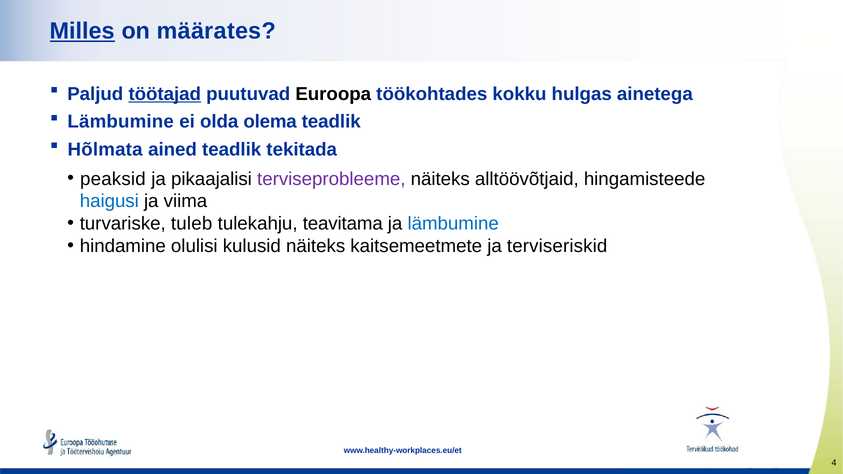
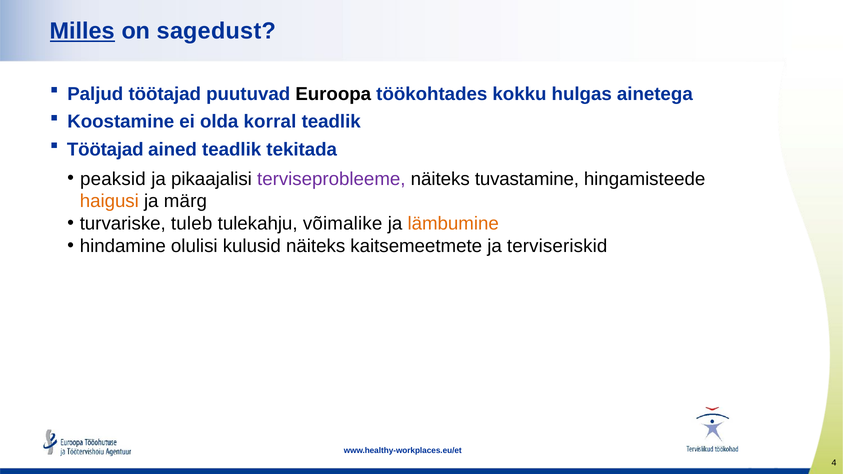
määrates: määrates -> sagedust (216, 31)
töötajad underline: present -> none (165, 94)
Lämbumine: Lämbumine -> Koostamine (121, 122)
olema: olema -> korral (270, 122)
Hõlmata: Hõlmata -> Töötajad (105, 149)
alltöövõtjaid: alltöövõtjaid -> tuvastamine (527, 179)
haigusi colour: blue -> orange (109, 201)
viima: viima -> märg (185, 201)
teavitama: teavitama -> võimalike (343, 224)
lämbumine colour: blue -> orange (453, 224)
